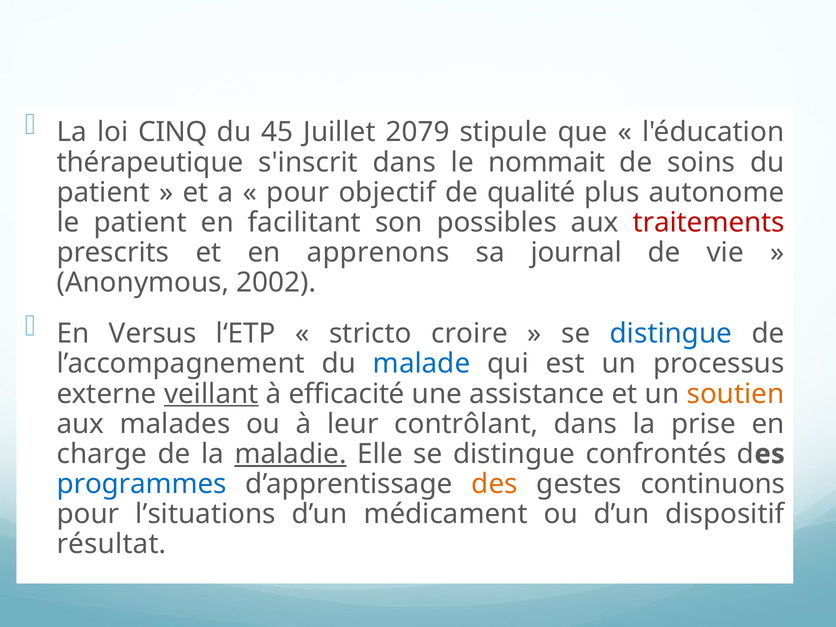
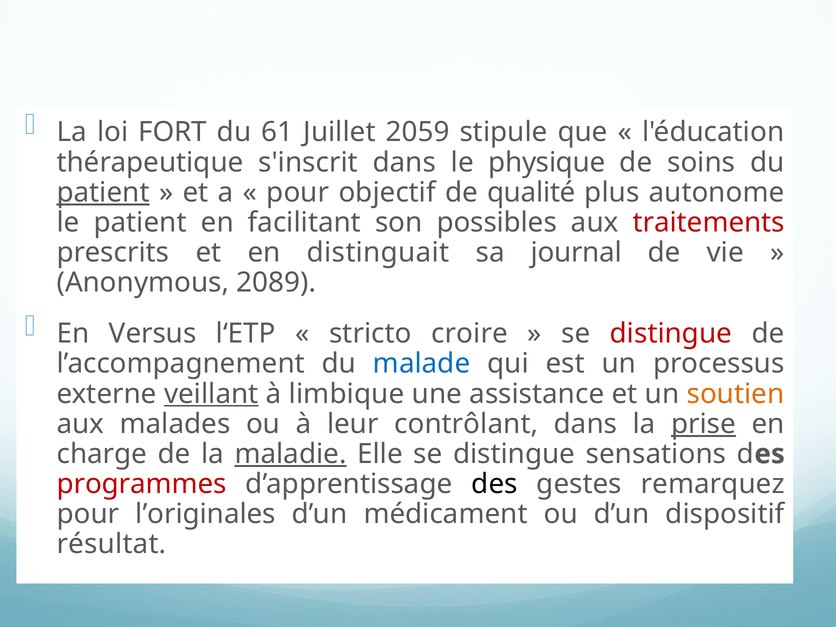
CINQ: CINQ -> FORT (173, 132)
45: 45 -> 61 (277, 132)
2079: 2079 -> 2059 (418, 132)
nommait: nommait -> physique (547, 162)
patient underline: none -> present (103, 192)
apprenons: apprenons -> distinguait (378, 253)
2002: 2002 -> 2089 (276, 283)
distingue colour: blue -> red (671, 334)
efficacité: efficacité -> limbique (347, 394)
prise underline: none -> present (704, 424)
confrontés: confrontés -> sensations (656, 454)
programmes colour: blue -> red (142, 484)
des colour: orange -> black (494, 484)
continuons: continuons -> remarquez (713, 484)
l’situations: l’situations -> l’originales (206, 514)
